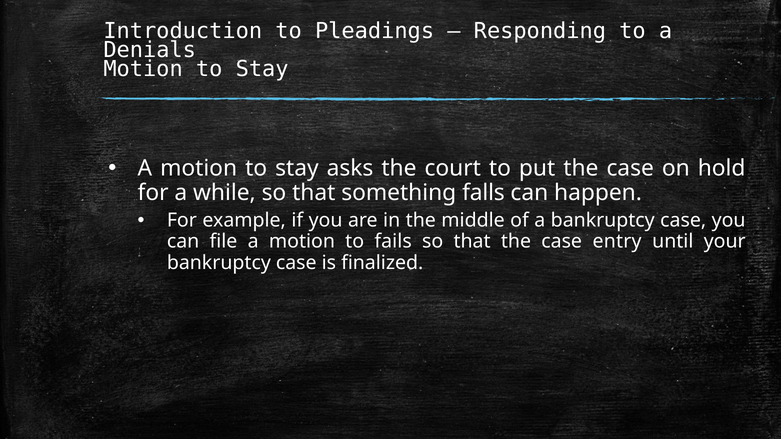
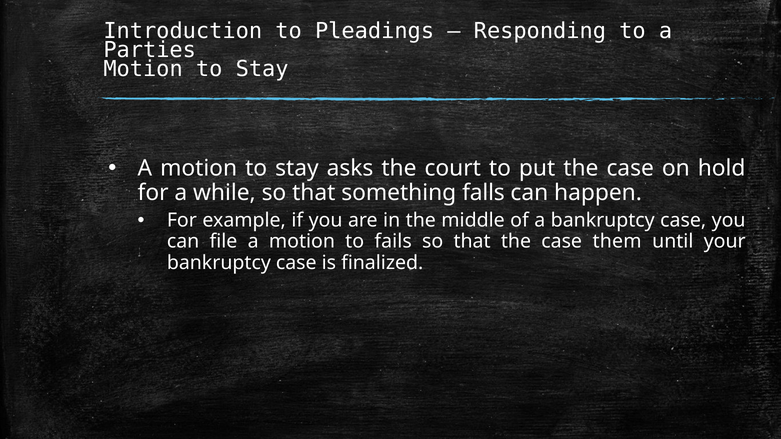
Denials: Denials -> Parties (150, 50)
entry: entry -> them (617, 242)
